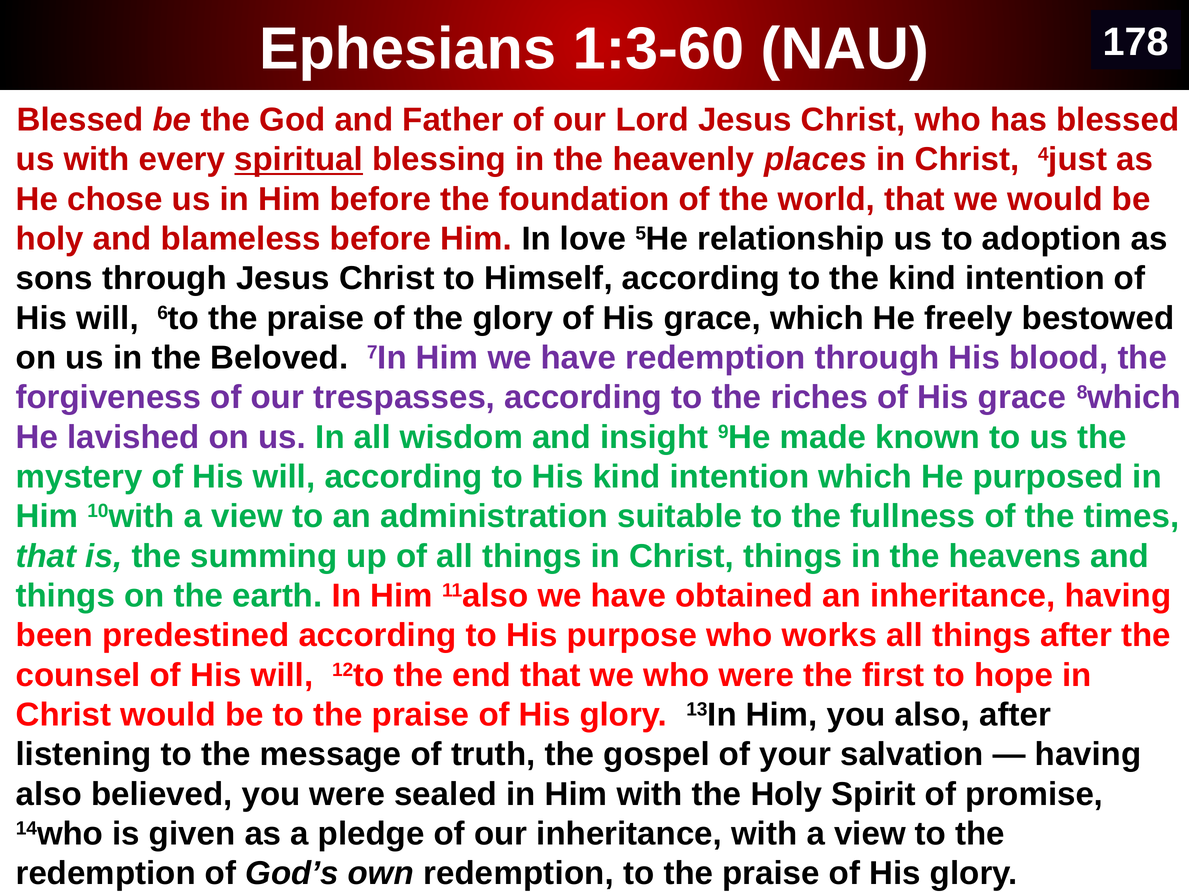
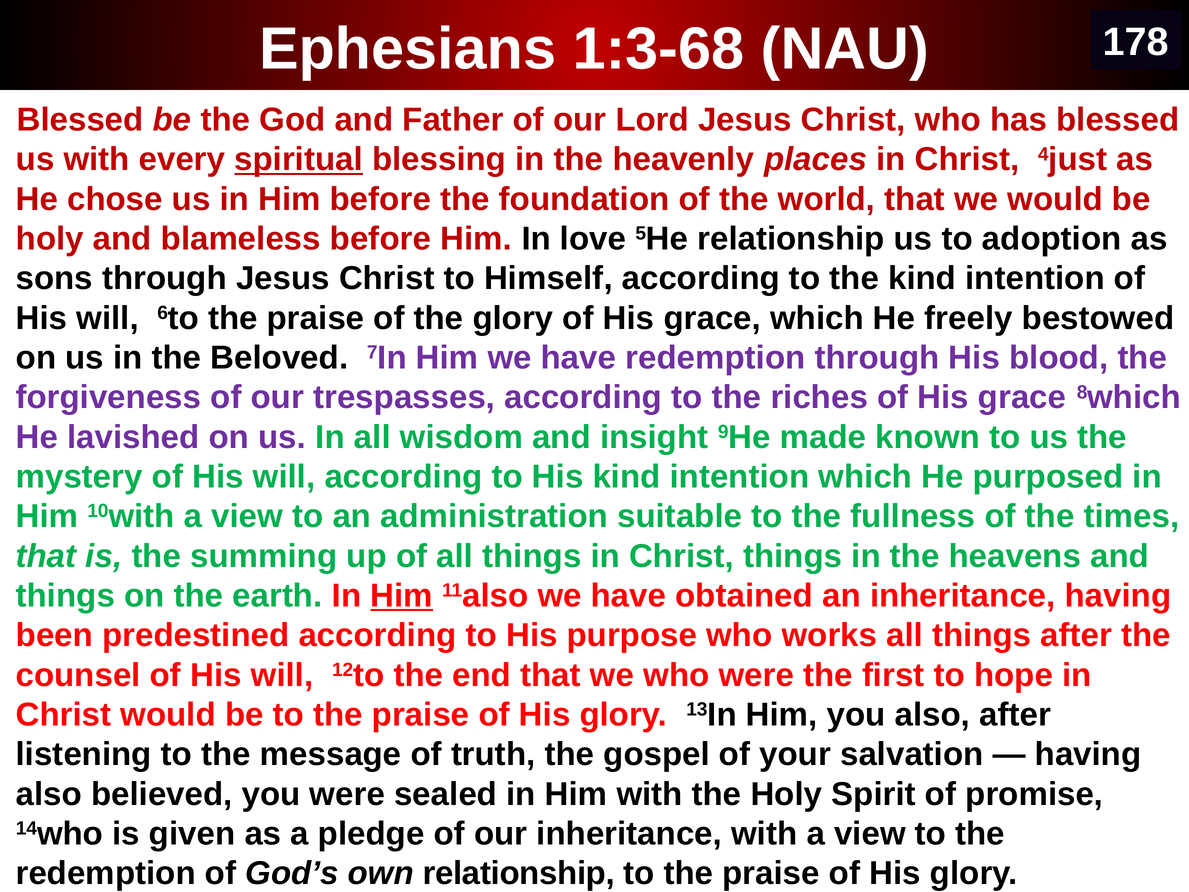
1:3-60: 1:3-60 -> 1:3-68 (658, 49)
Him underline: none -> present (402, 596)
own redemption: redemption -> relationship (519, 873)
